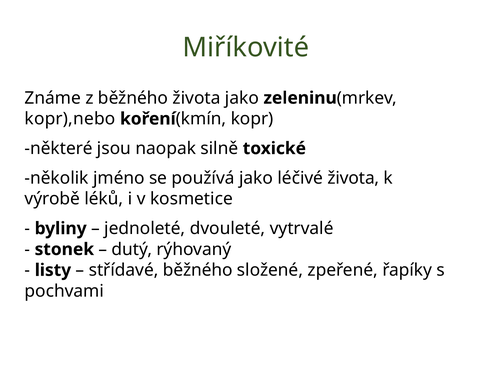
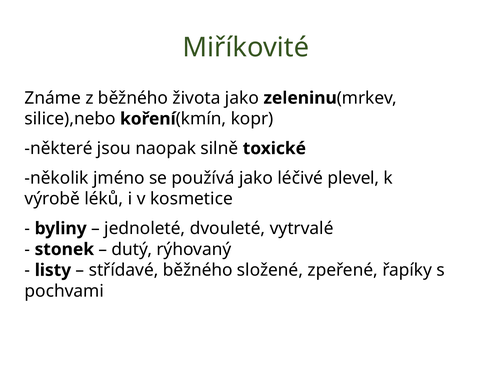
kopr),nebo: kopr),nebo -> silice),nebo (70, 119)
léčivé života: života -> plevel (353, 178)
